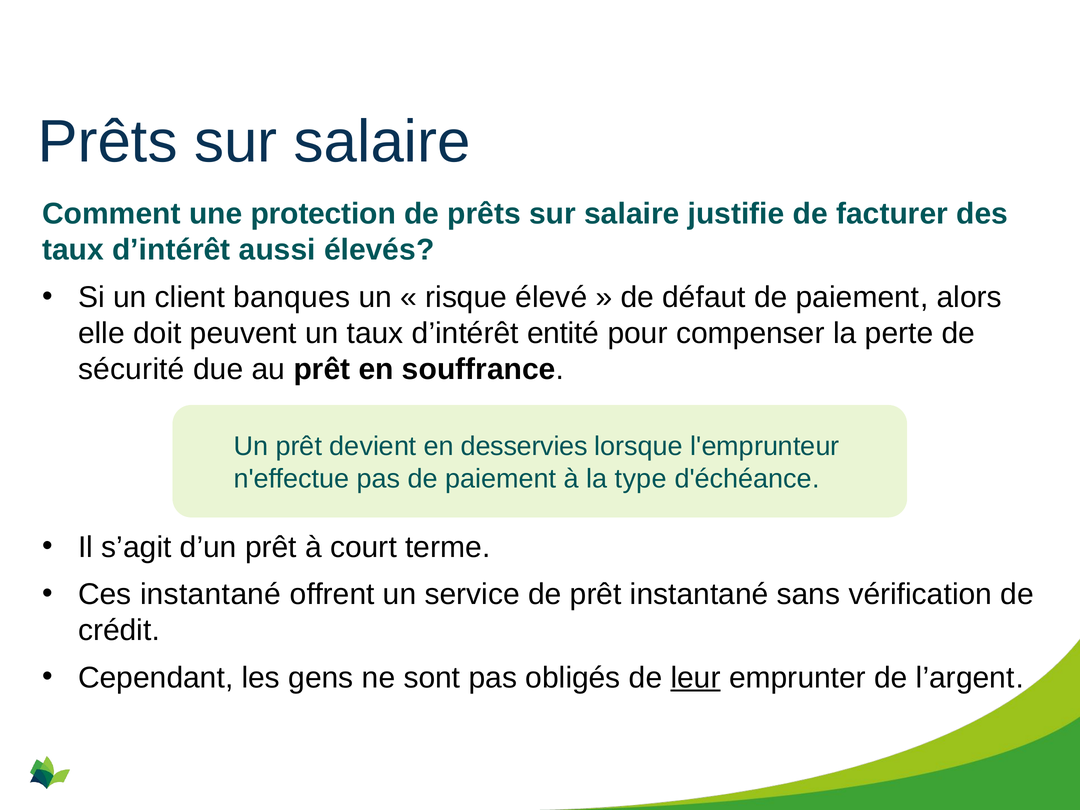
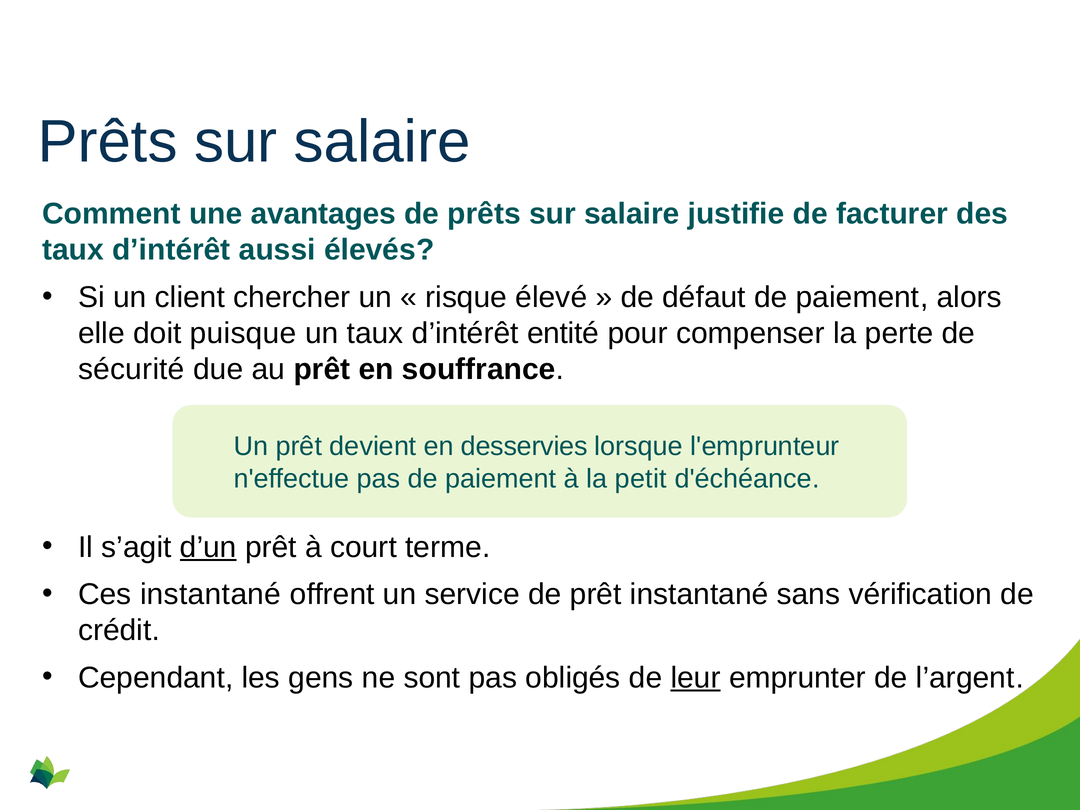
protection: protection -> avantages (323, 214)
banques: banques -> chercher (292, 297)
peuvent: peuvent -> puisque (243, 333)
type: type -> petit (641, 479)
d’un underline: none -> present (208, 547)
